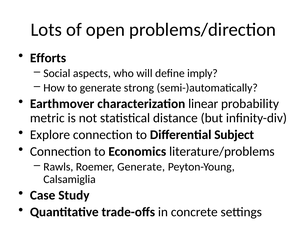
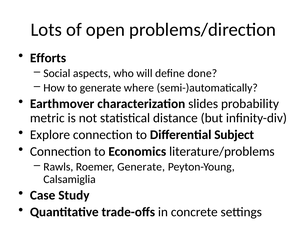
imply: imply -> done (202, 73)
strong: strong -> where (139, 88)
linear: linear -> slides (203, 104)
